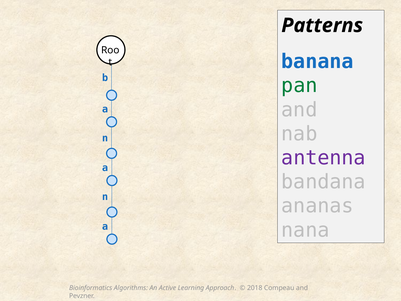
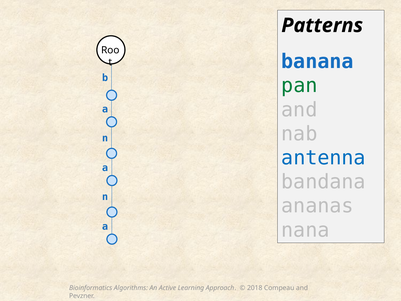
antenna colour: purple -> blue (324, 158)
